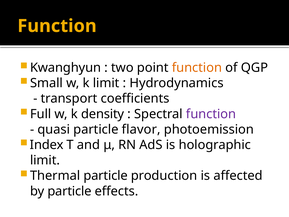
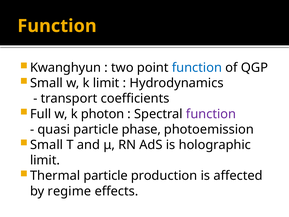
function colour: orange -> blue (197, 68)
density: density -> photon (103, 114)
flavor: flavor -> phase (141, 129)
Index: Index -> Small (47, 145)
by particle: particle -> regime (69, 191)
